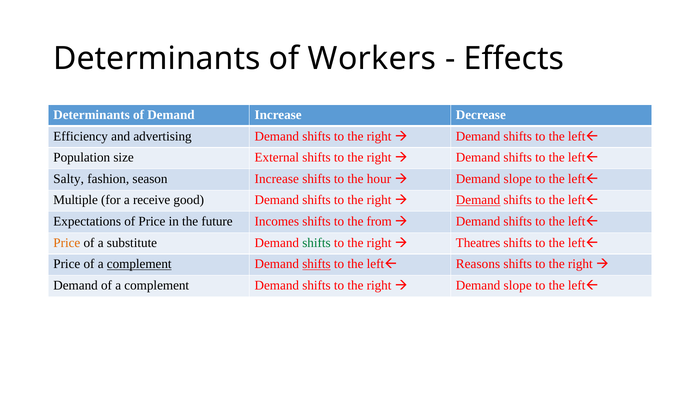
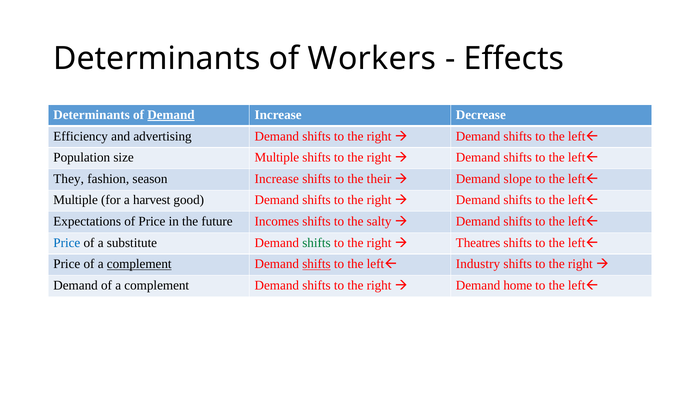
Demand underline: none -> present (171, 115)
size External: External -> Multiple (277, 157)
Salty: Salty -> They (69, 179)
hour: hour -> their (379, 179)
receive: receive -> harvest (152, 200)
Demand underline: present -> none (478, 200)
from: from -> salty (379, 221)
Price colour: orange -> blue (67, 243)
Reasons: Reasons -> Industry (478, 264)
slope: slope -> home (518, 285)
